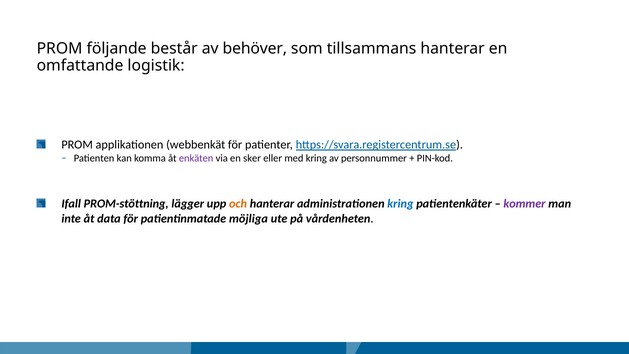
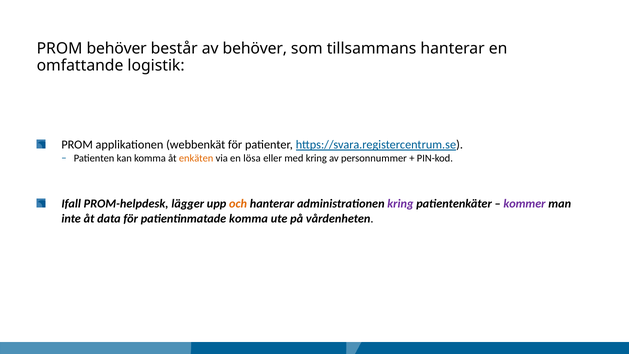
PROM följande: följande -> behöver (117, 49)
enkäten colour: purple -> orange (196, 158)
sker: sker -> lösa (252, 158)
PROM-stöttning: PROM-stöttning -> PROM-helpdesk (126, 204)
kring colour: blue -> purple (400, 204)
patientinmatade möjliga: möjliga -> komma (248, 218)
